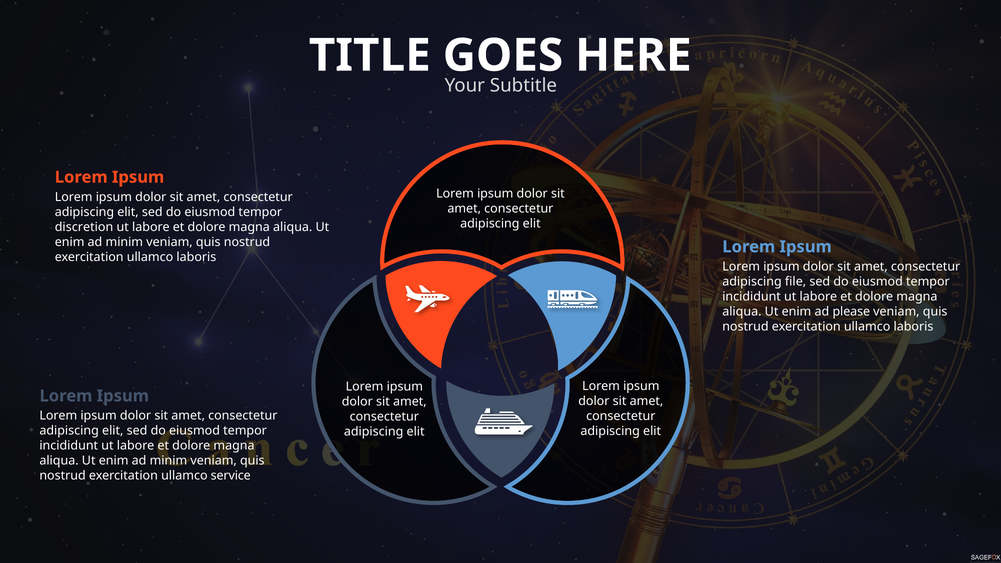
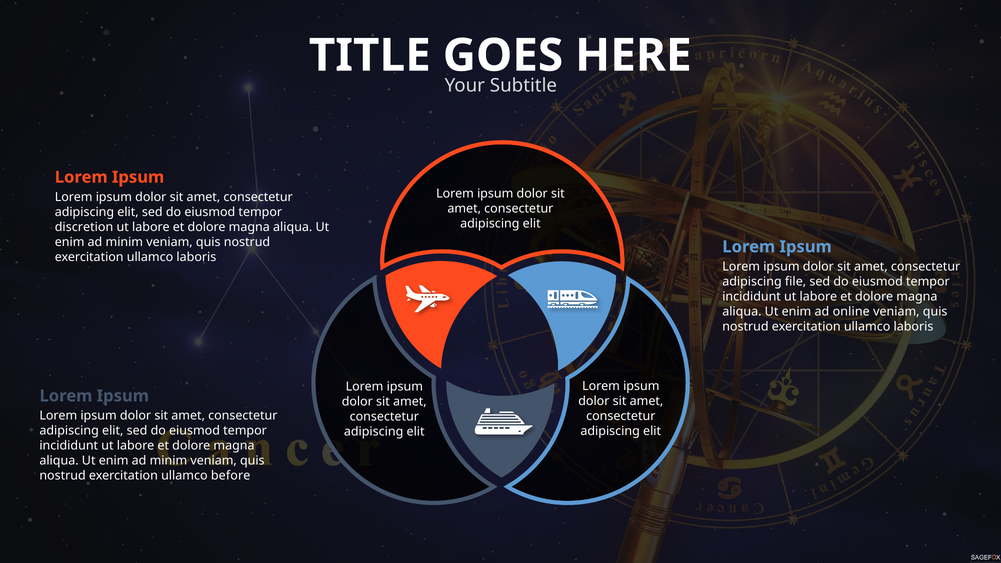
please: please -> online (851, 312)
service: service -> before (231, 476)
